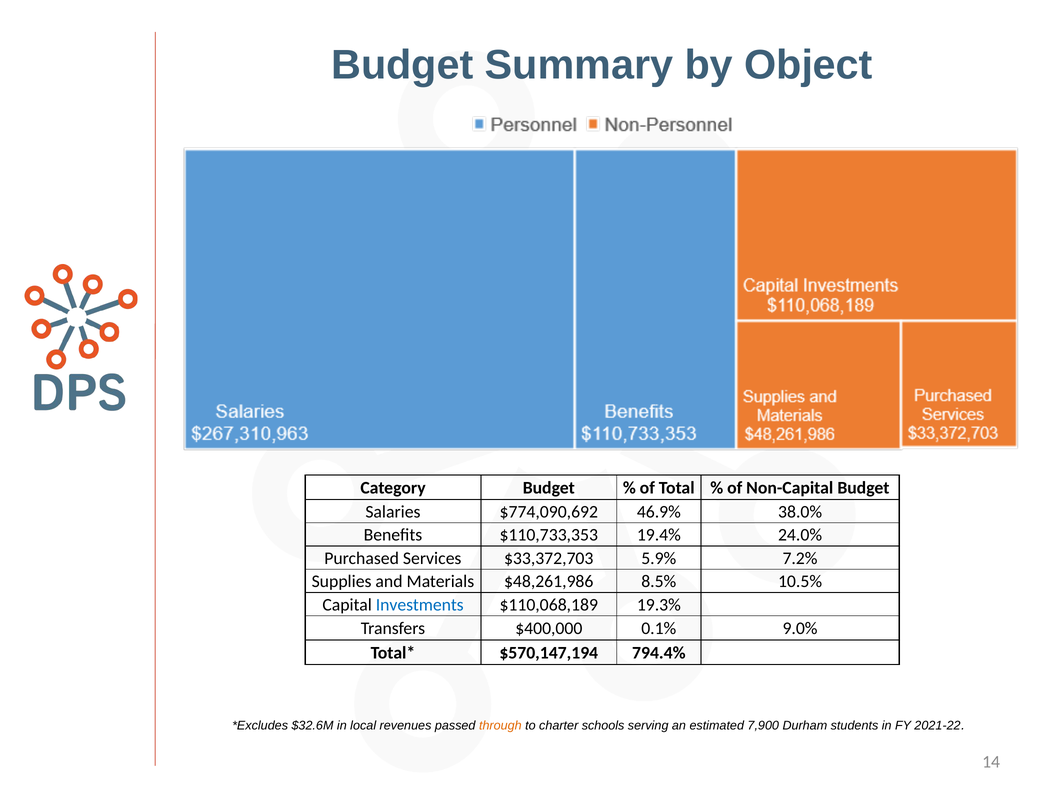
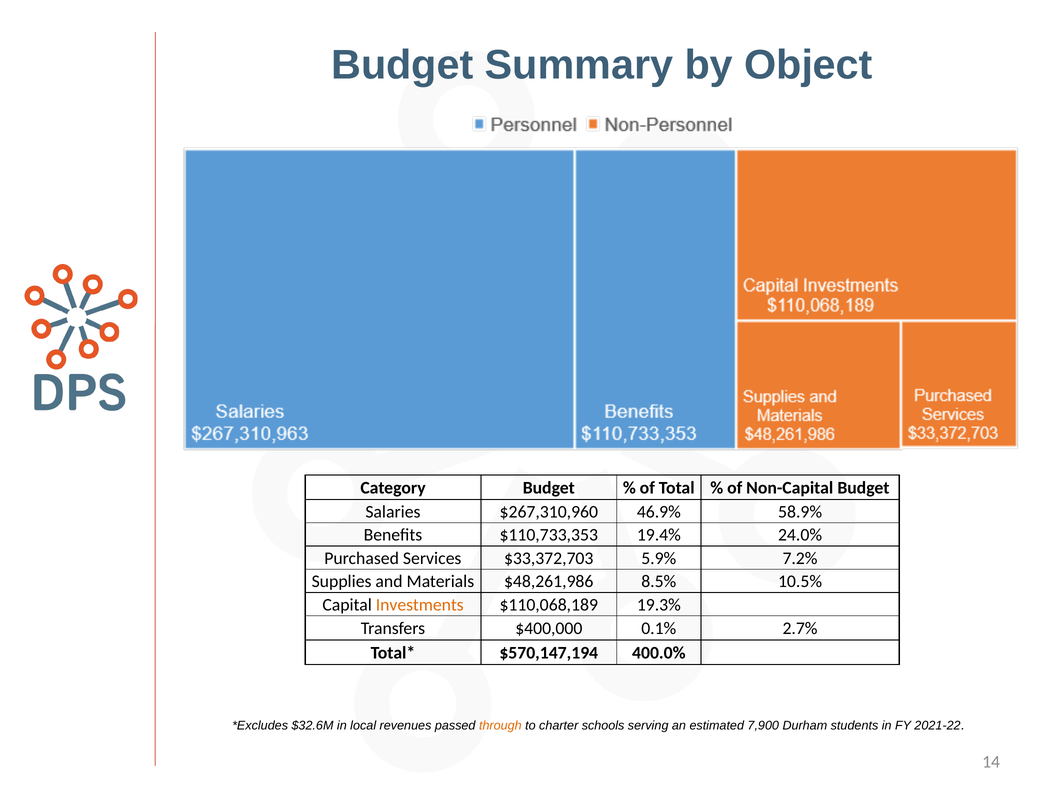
$774,090,692: $774,090,692 -> $267,310,960 (549, 512)
38.0%: 38.0% -> 58.9% (800, 512)
Investments colour: blue -> orange (420, 605)
9.0%: 9.0% -> 2.7% (800, 629)
794.4%: 794.4% -> 400.0% (659, 653)
